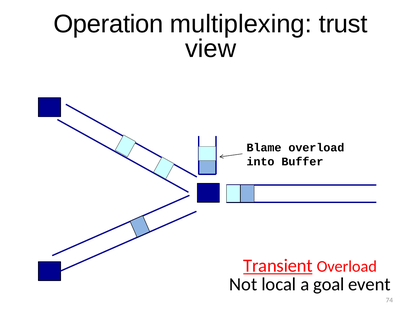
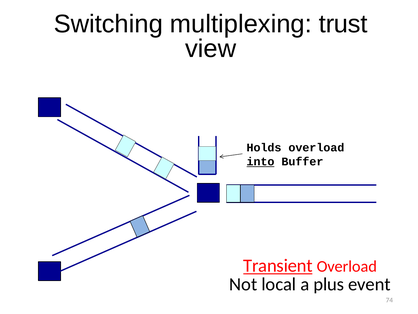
Operation: Operation -> Switching (108, 24)
Blame: Blame -> Holds (264, 147)
into underline: none -> present (261, 161)
goal: goal -> plus (329, 284)
